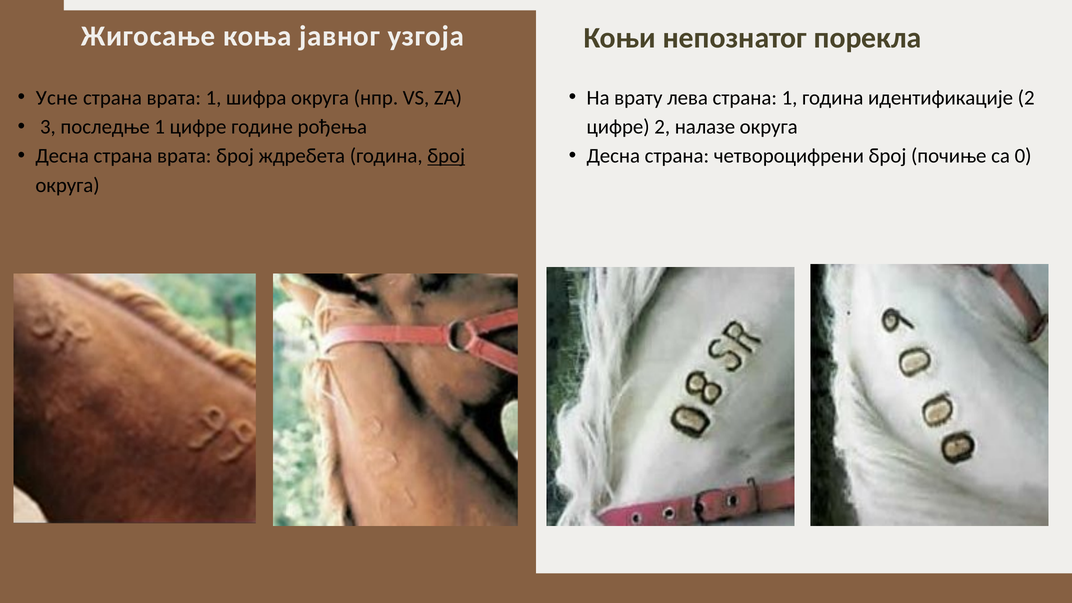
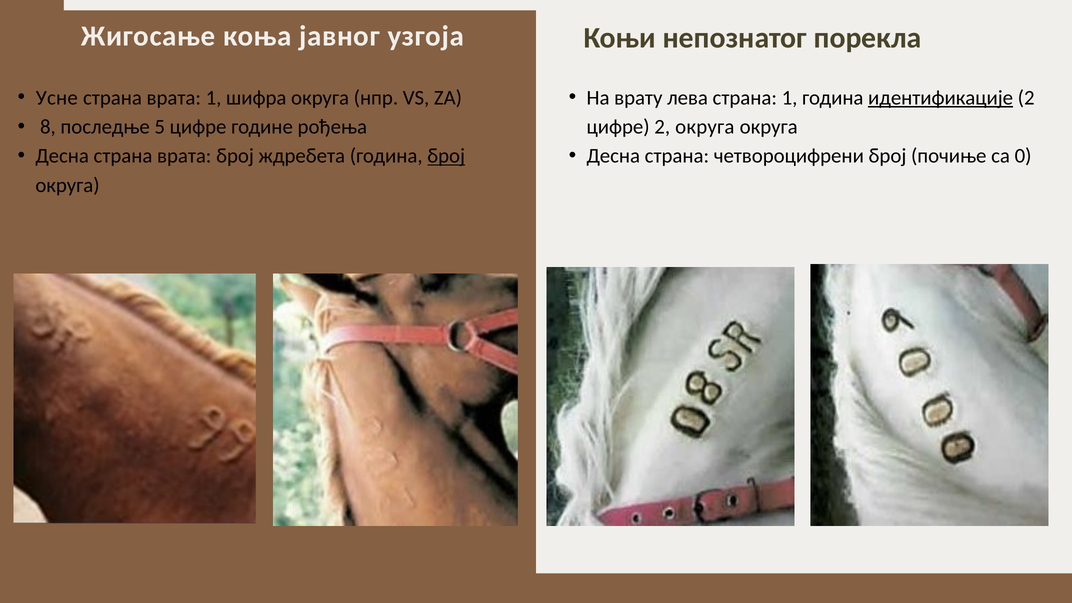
идентификације underline: none -> present (941, 98)
3: 3 -> 8 (48, 127)
последње 1: 1 -> 5 (160, 127)
2 налазе: налазе -> округа (705, 127)
